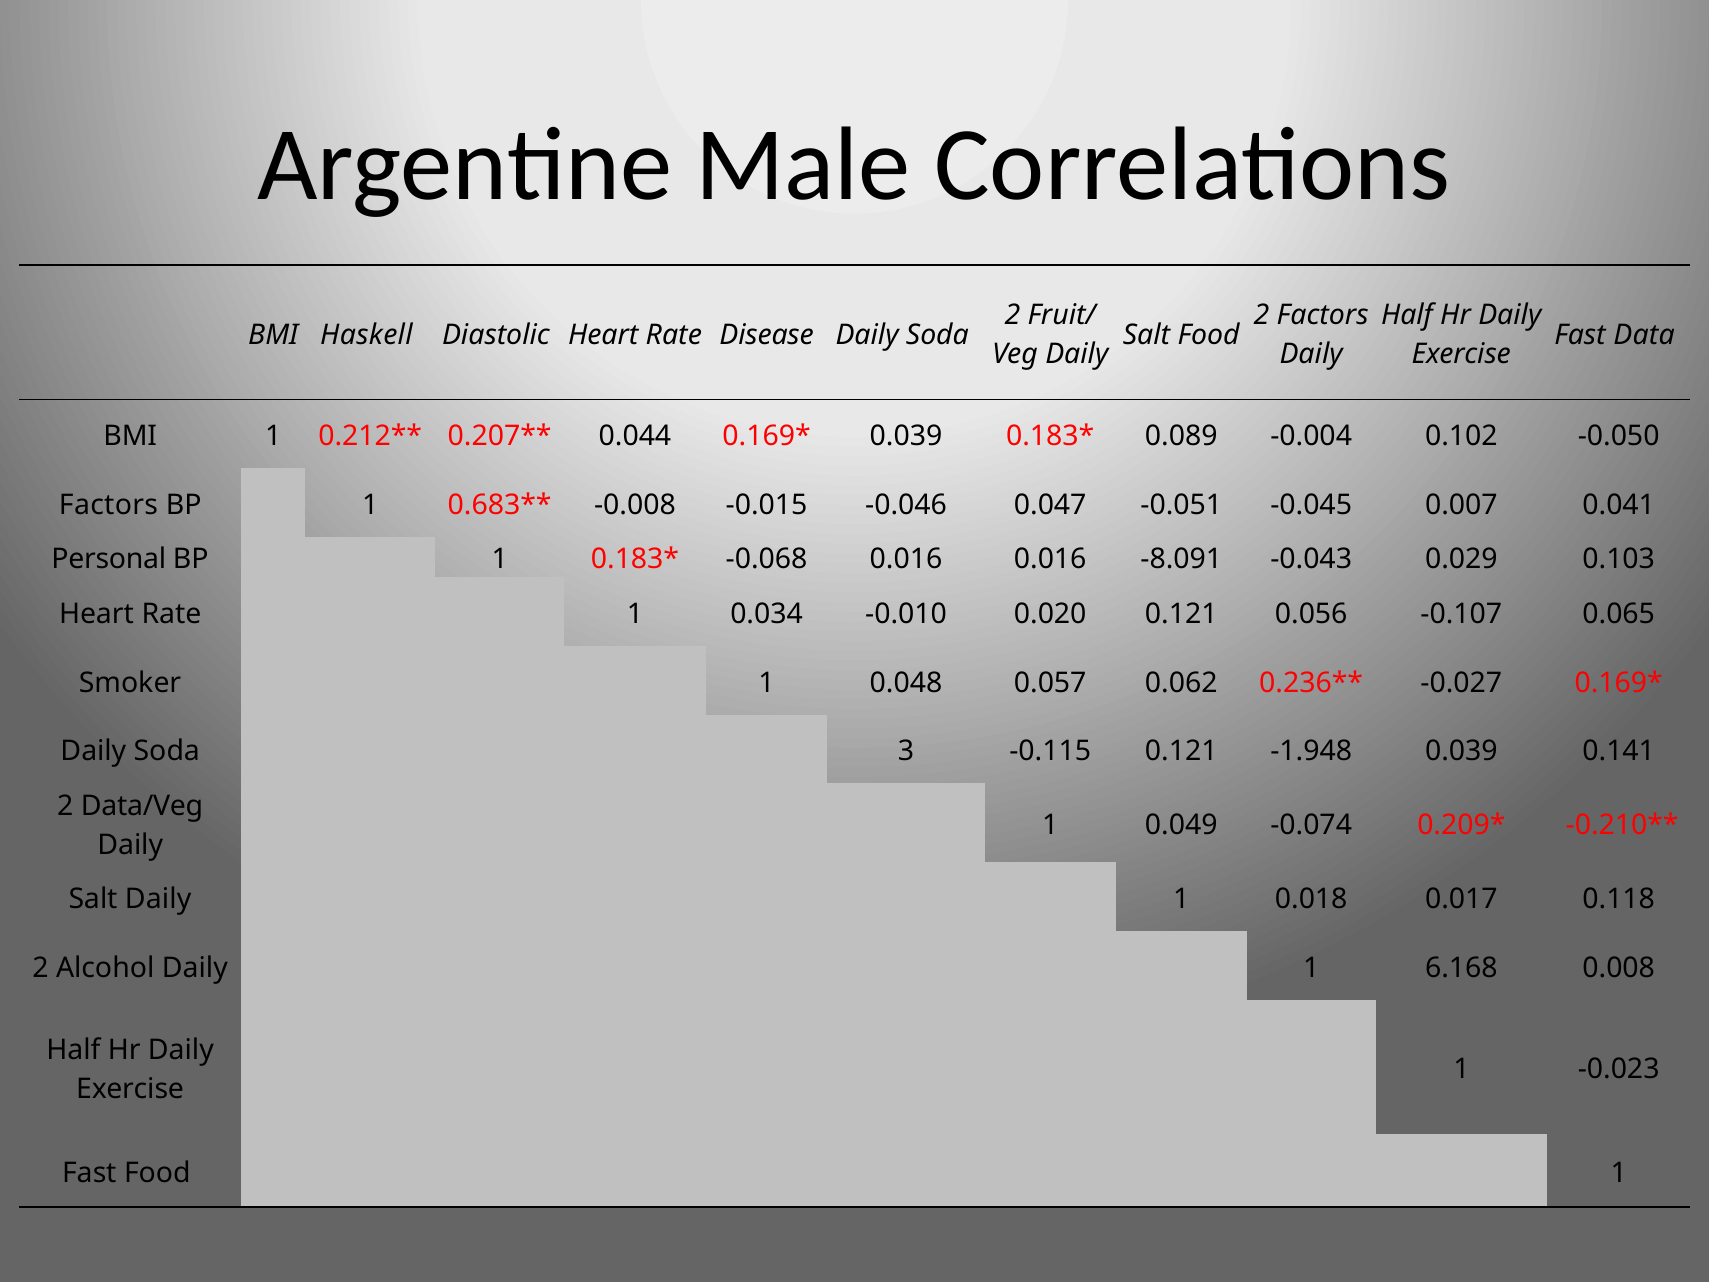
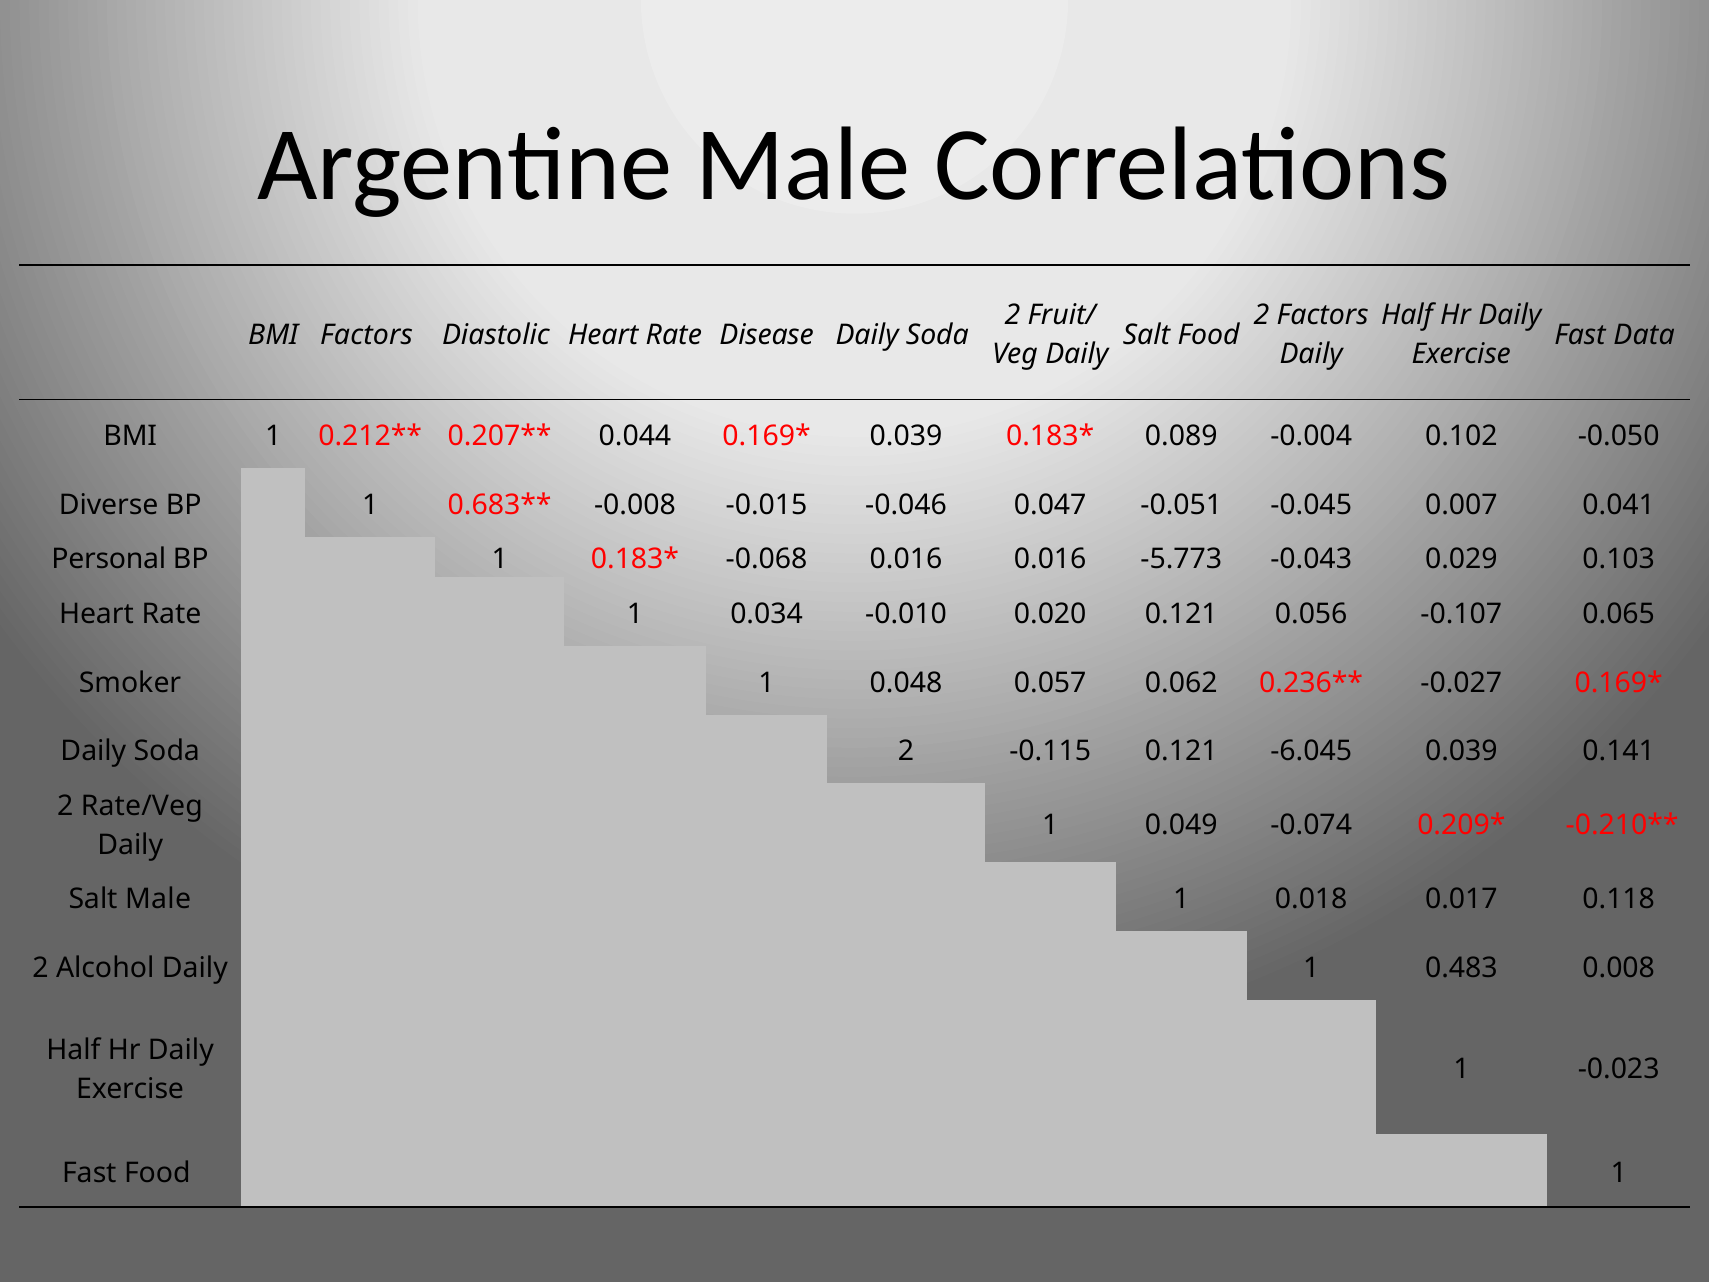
BMI Haskell: Haskell -> Factors (367, 335)
Factors: Factors -> Diverse (109, 505)
-8.091: -8.091 -> -5.773 (1181, 559)
3: 3 -> 2 (906, 751)
-1.948: -1.948 -> -6.045 (1311, 751)
Data/Veg: Data/Veg -> Rate/Veg (142, 806)
Salt Daily: Daily -> Male (158, 899)
6.168: 6.168 -> 0.483 (1461, 968)
